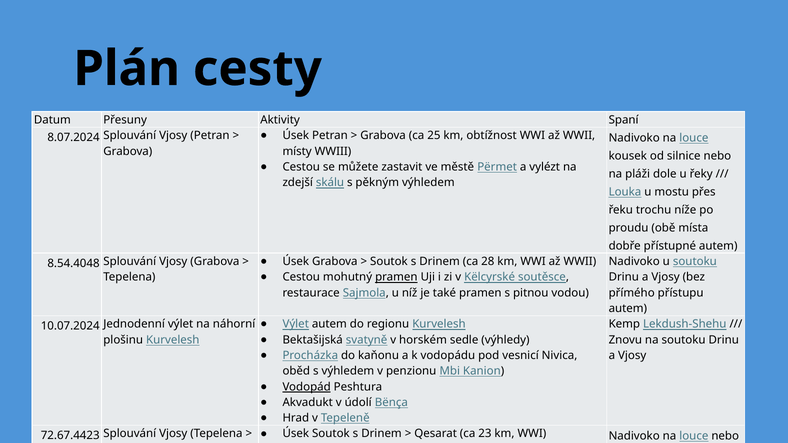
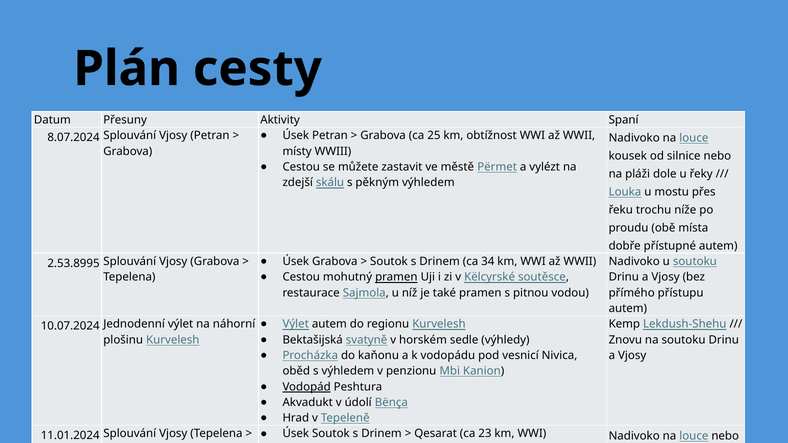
28: 28 -> 34 (488, 262)
8.54.4048: 8.54.4048 -> 2.53.8995 (73, 263)
72.67.4423: 72.67.4423 -> 11.01.2024 (70, 436)
